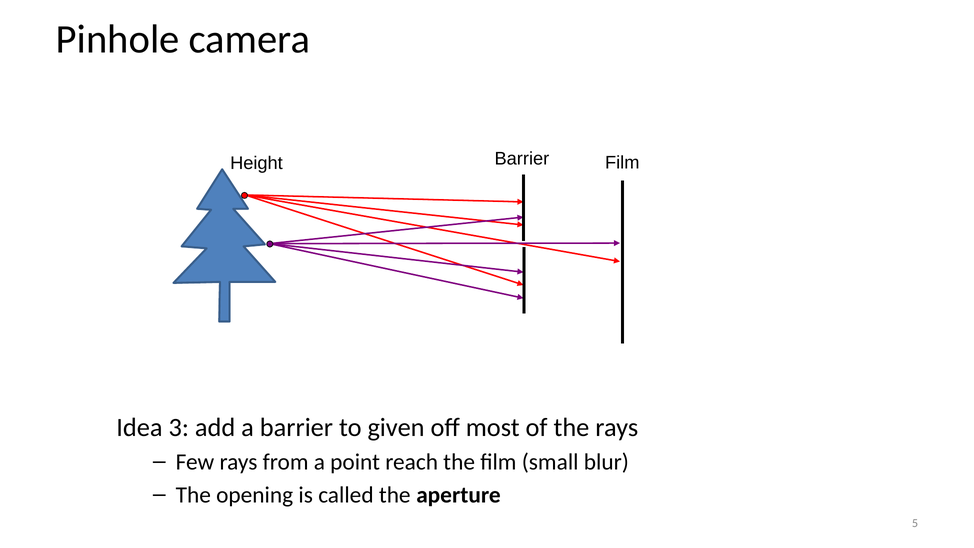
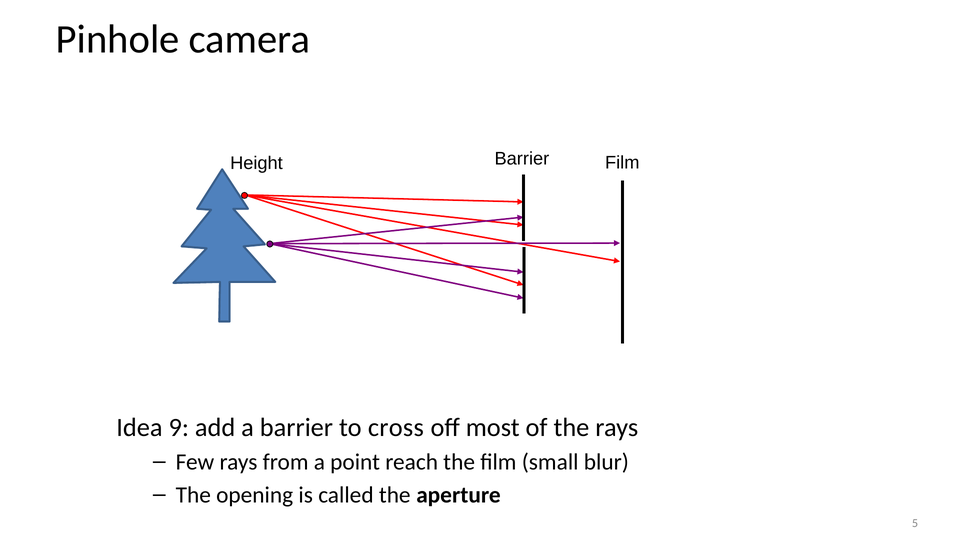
3: 3 -> 9 (179, 428)
given: given -> cross (396, 428)
